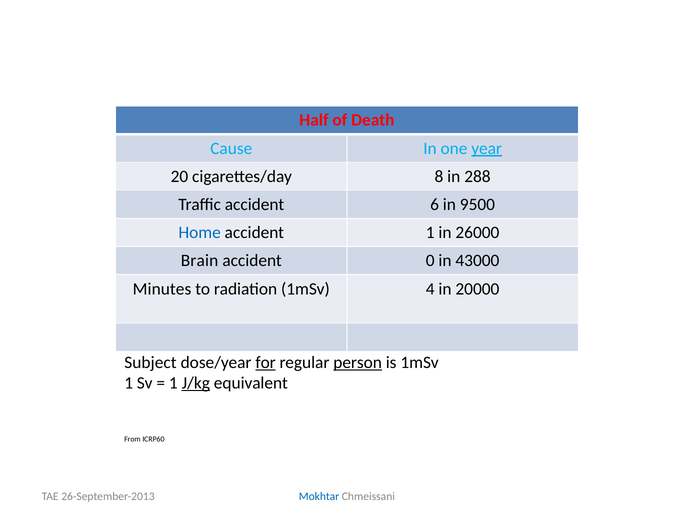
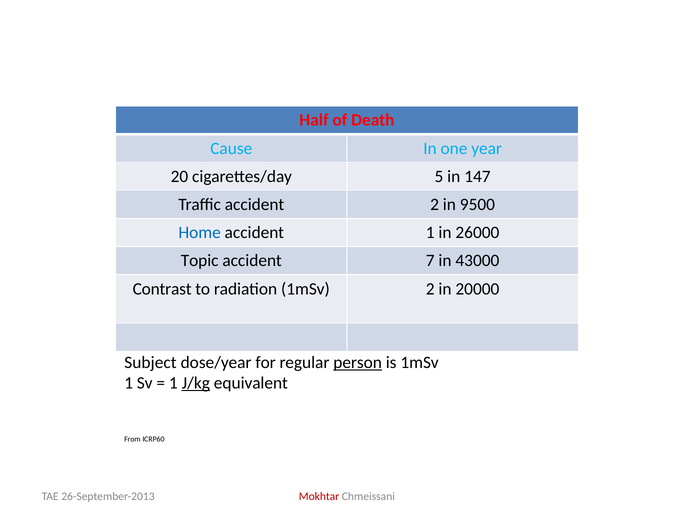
year underline: present -> none (487, 148)
8: 8 -> 5 (439, 177)
288: 288 -> 147 (477, 177)
accident 6: 6 -> 2 (435, 205)
Brain: Brain -> Topic (200, 261)
0: 0 -> 7 (430, 261)
Minutes: Minutes -> Contrast (162, 289)
1mSv 4: 4 -> 2 (430, 289)
for underline: present -> none (266, 363)
Mokhtar colour: blue -> red (319, 497)
